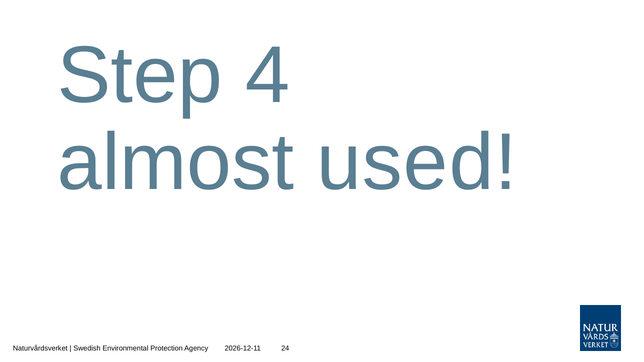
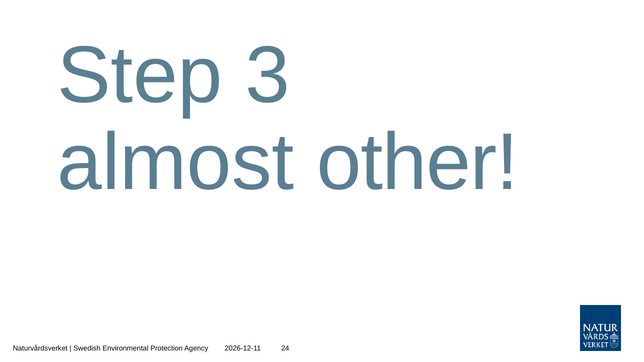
4: 4 -> 3 (267, 76)
used: used -> other (418, 163)
